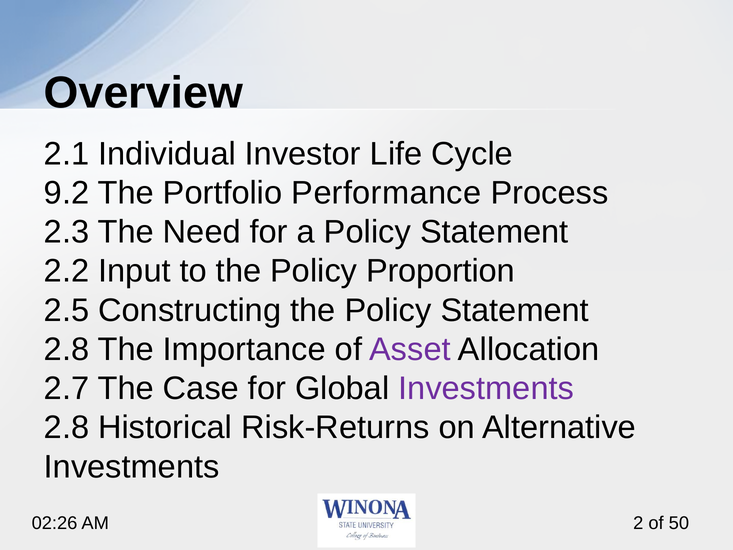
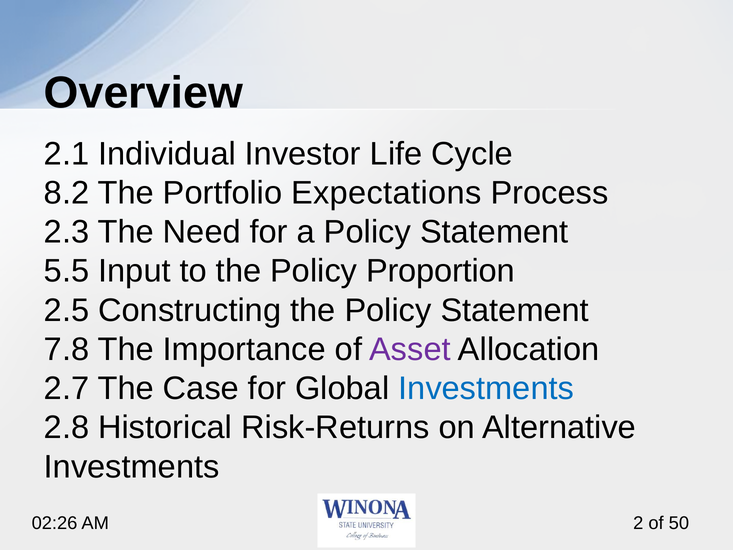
9.2: 9.2 -> 8.2 (67, 193)
Performance: Performance -> Expectations (386, 193)
2.2: 2.2 -> 5.5 (67, 271)
2.8: 2.8 -> 7.8 (67, 349)
Investments colour: purple -> blue (486, 388)
